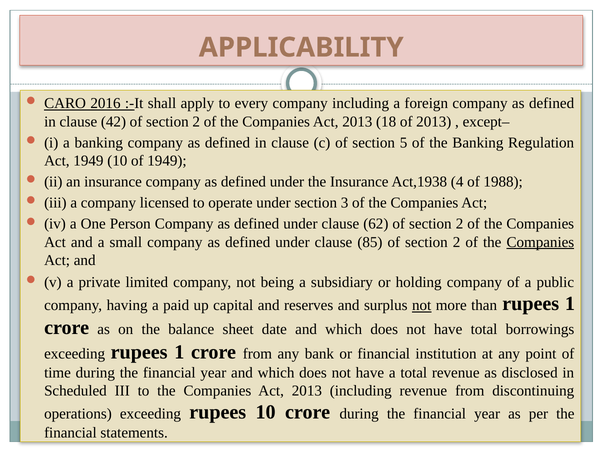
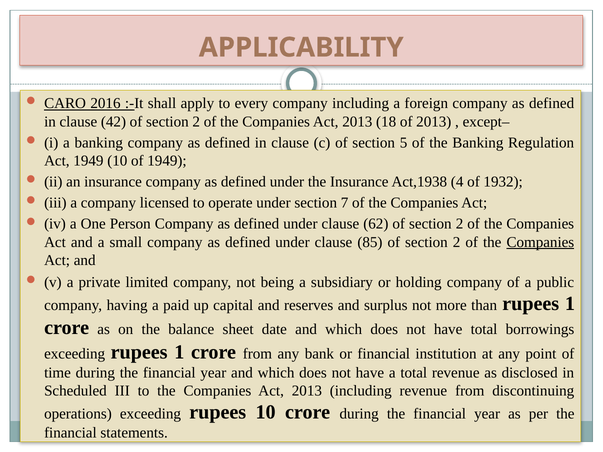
1988: 1988 -> 1932 (503, 182)
3: 3 -> 7 (345, 203)
not underline: present -> none (422, 306)
